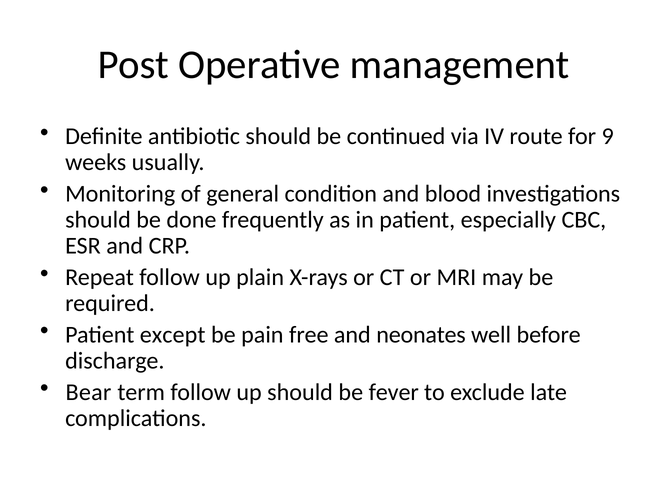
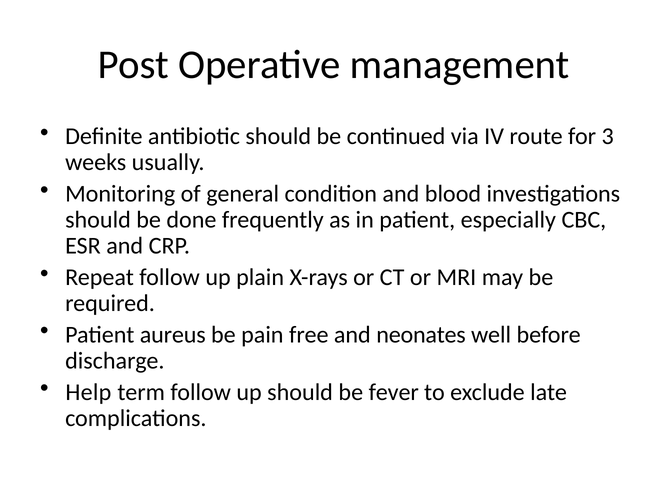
9: 9 -> 3 (608, 136)
except: except -> aureus (173, 335)
Bear: Bear -> Help (88, 392)
